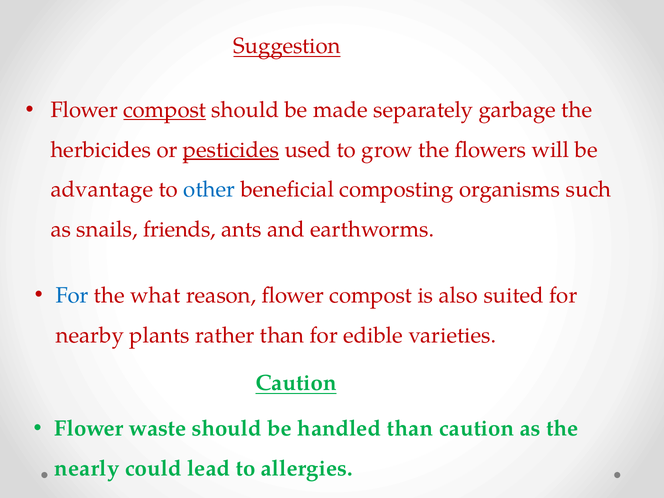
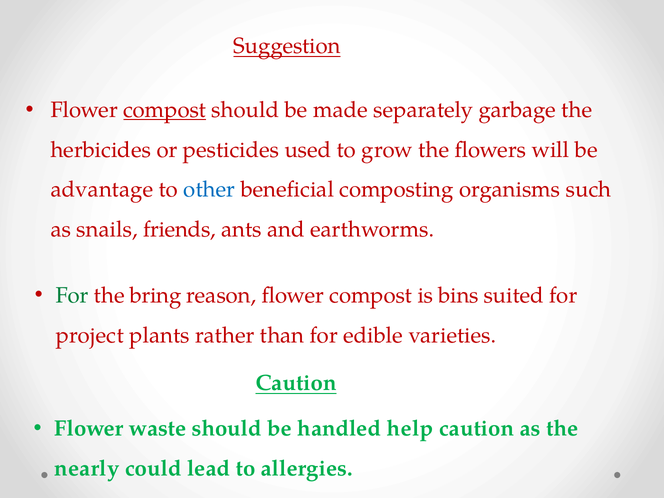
pesticides underline: present -> none (231, 150)
For colour: blue -> green (72, 295)
what: what -> bring (155, 295)
also: also -> bins (459, 295)
nearby: nearby -> project (90, 335)
handled than: than -> help (410, 429)
